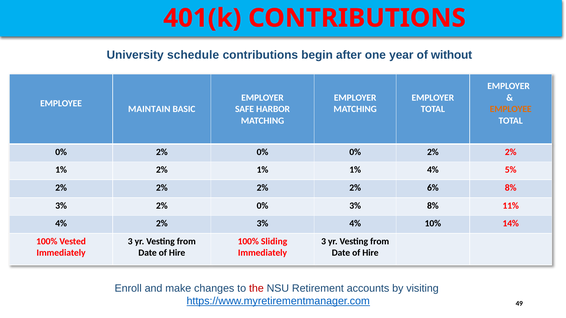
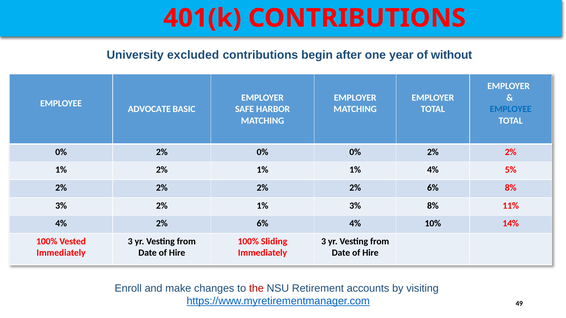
schedule: schedule -> excluded (193, 55)
MAINTAIN: MAINTAIN -> ADVOCATE (149, 109)
EMPLOYEE colour: orange -> blue (511, 109)
3% 2% 0%: 0% -> 1% (263, 206)
4% 2% 3%: 3% -> 6% (263, 224)
